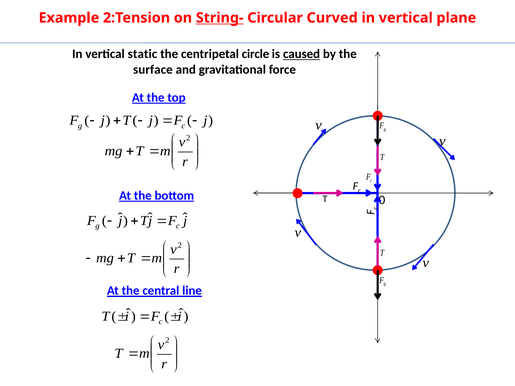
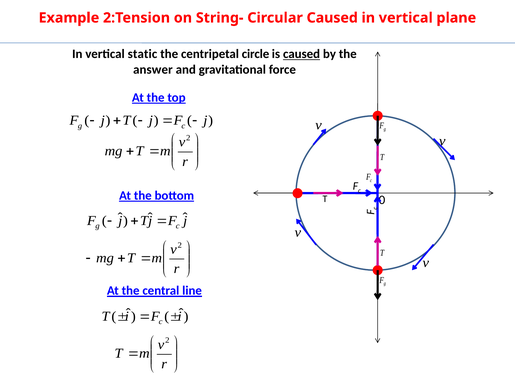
String- underline: present -> none (220, 18)
Circular Curved: Curved -> Caused (332, 18)
surface: surface -> answer (153, 70)
